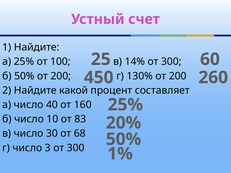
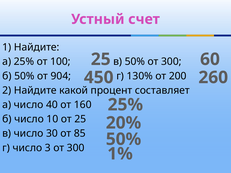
в 14%: 14% -> 50% (135, 62)
50% от 200: 200 -> 904 (61, 76)
от 83: 83 -> 25 (80, 119)
68: 68 -> 85 (80, 134)
